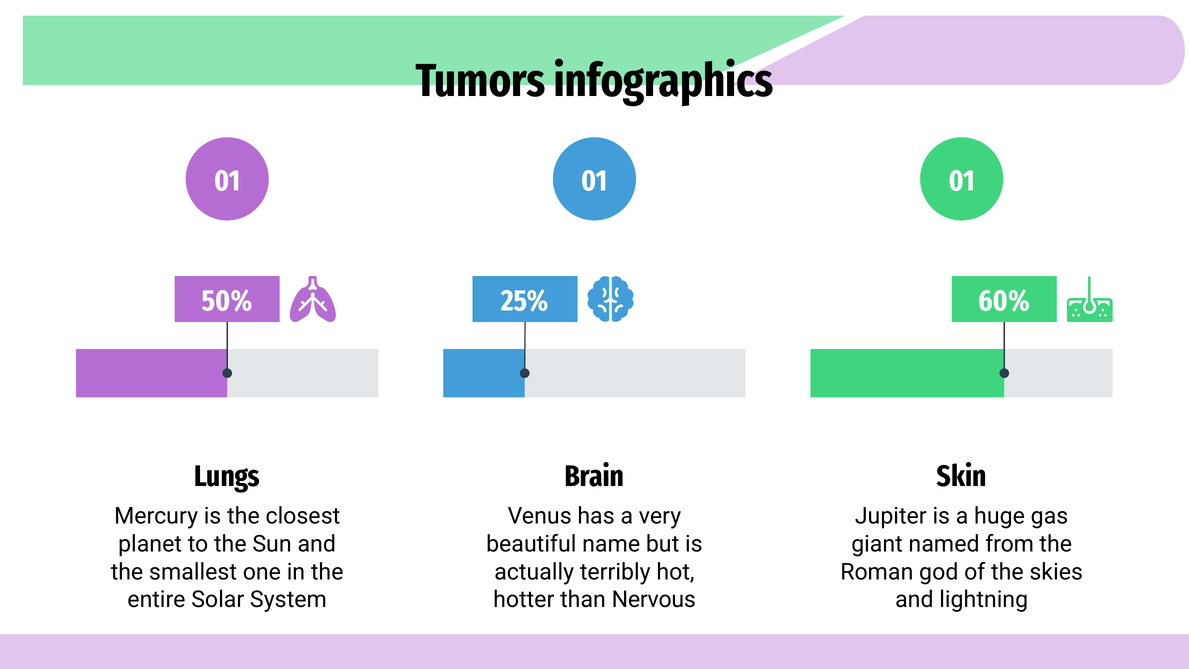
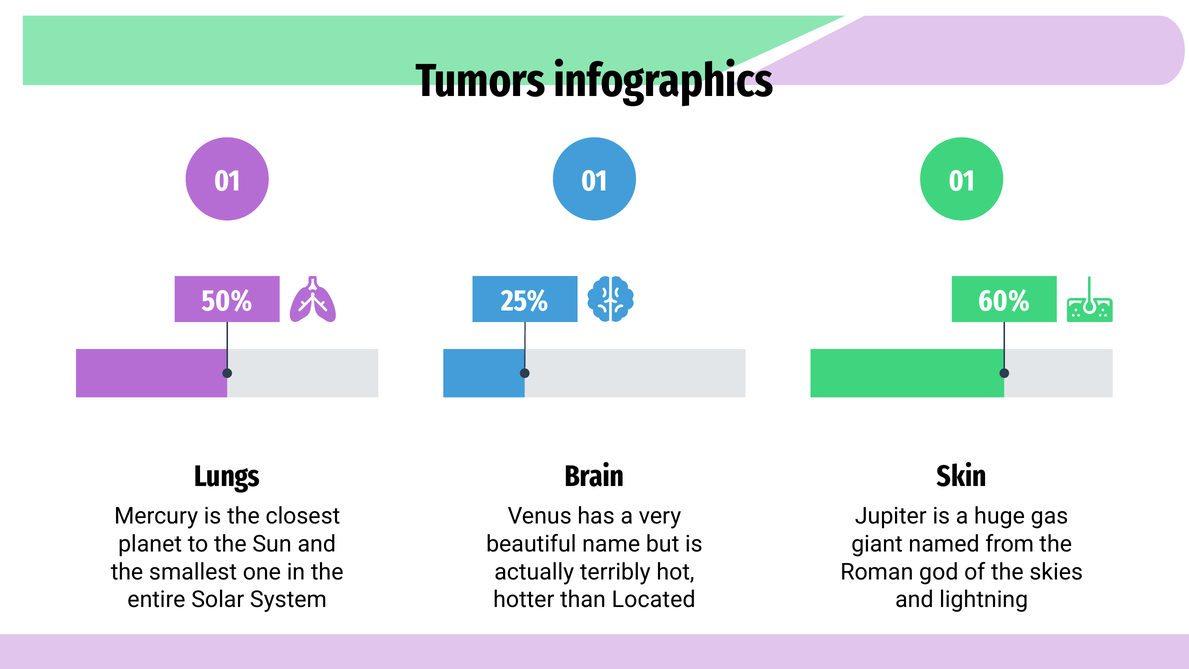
Nervous: Nervous -> Located (654, 600)
